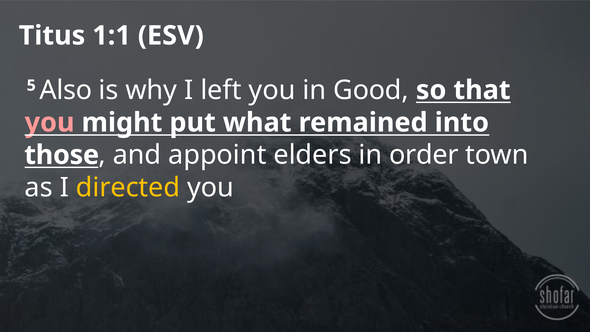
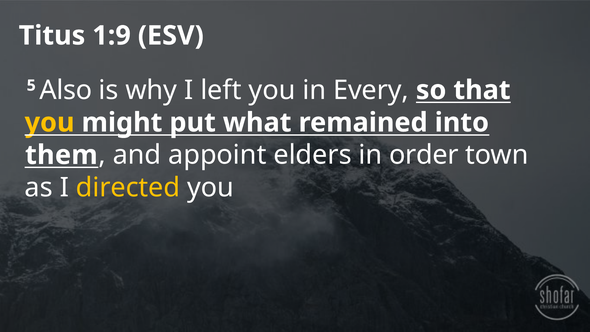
1:1: 1:1 -> 1:9 (112, 36)
Good: Good -> Every (371, 90)
you colour: pink -> yellow (50, 123)
those: those -> them (61, 155)
